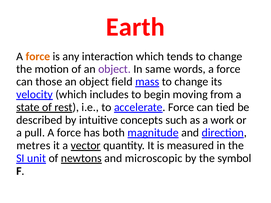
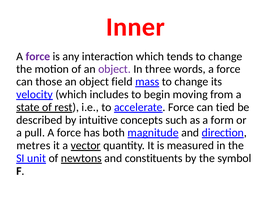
Earth: Earth -> Inner (135, 27)
force colour: orange -> purple (38, 57)
same: same -> three (158, 69)
work: work -> form (222, 120)
microscopic: microscopic -> constituents (154, 159)
